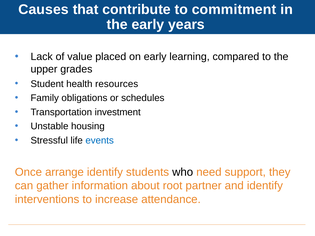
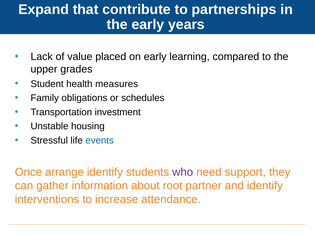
Causes: Causes -> Expand (44, 9)
commitment: commitment -> partnerships (234, 9)
resources: resources -> measures (117, 84)
who colour: black -> purple (183, 172)
